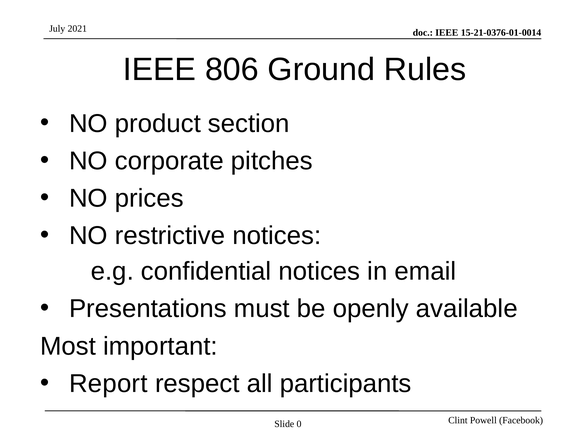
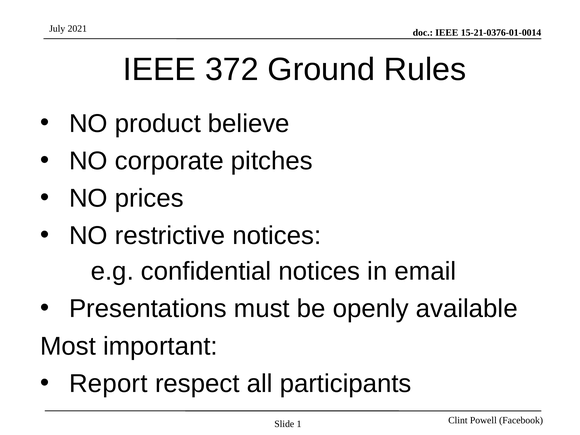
806: 806 -> 372 (232, 70)
section: section -> believe (249, 123)
0: 0 -> 1 (299, 424)
